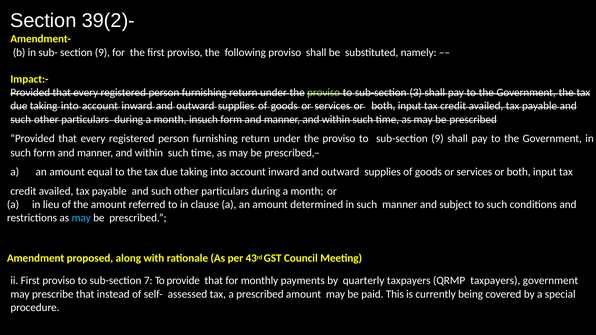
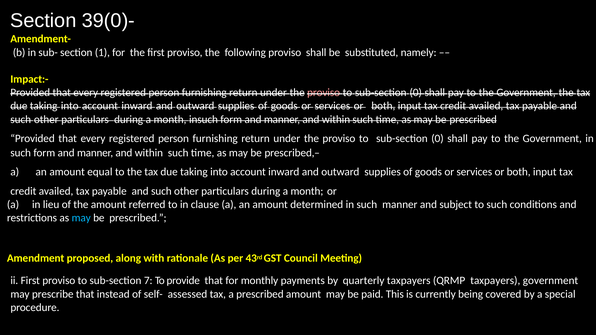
39(2)-: 39(2)- -> 39(0)- (108, 21)
section 9: 9 -> 1 (102, 52)
proviso colour: light green -> pink (324, 93)
3: 3 -> 0 (416, 93)
9: 9 -> 0 (437, 139)
